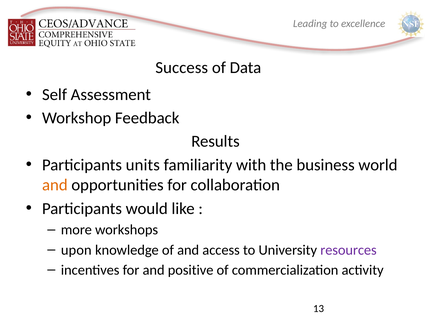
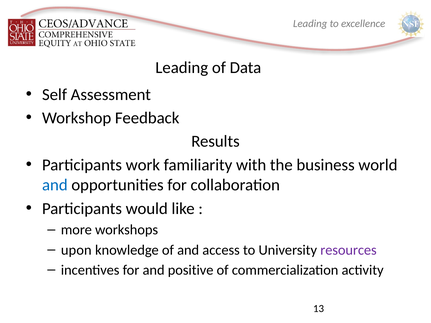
Success: Success -> Leading (182, 68)
units: units -> work (143, 165)
and colour: orange -> blue (55, 185)
